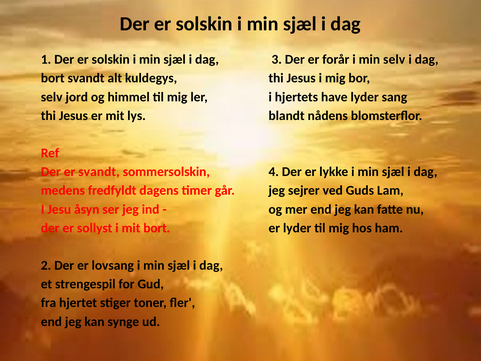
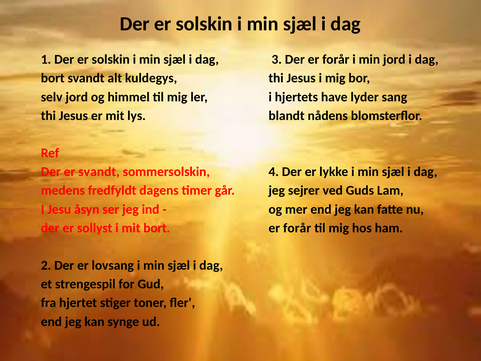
min selv: selv -> jord (394, 59)
lyder: lyder -> forår (297, 228)
